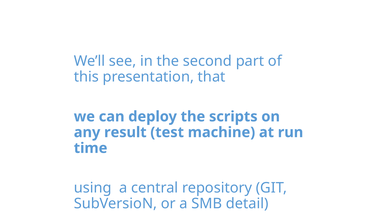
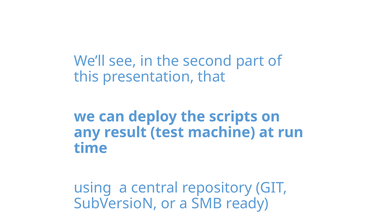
detail: detail -> ready (247, 203)
